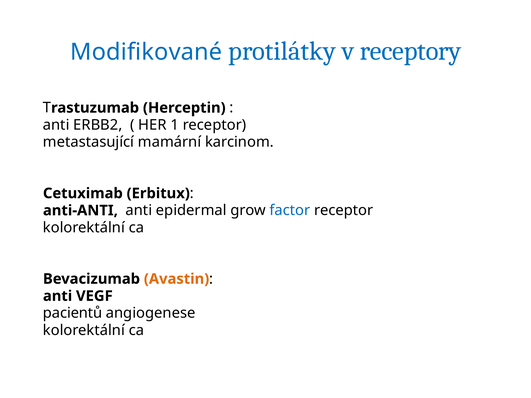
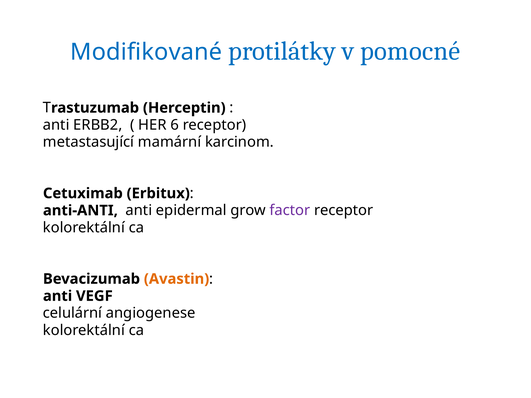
receptory: receptory -> pomocné (410, 51)
1: 1 -> 6 (175, 125)
factor colour: blue -> purple (290, 211)
pacientů: pacientů -> celulární (73, 313)
